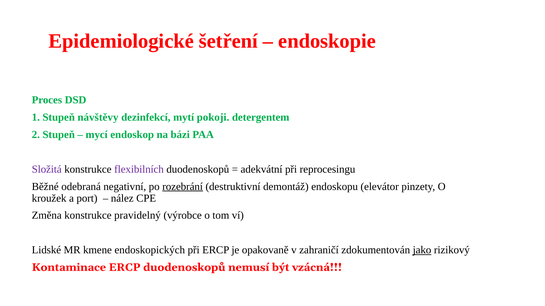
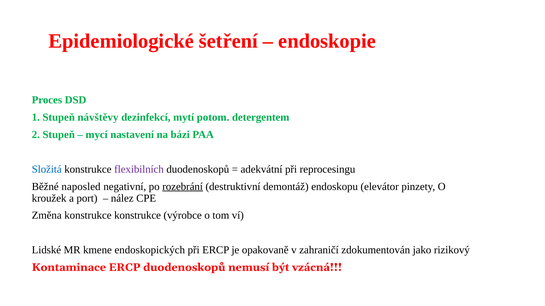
pokoji: pokoji -> potom (213, 118)
endoskop: endoskop -> nastavení (132, 135)
Složitá colour: purple -> blue (47, 169)
odebraná: odebraná -> naposled (81, 187)
konstrukce pravidelný: pravidelný -> konstrukce (138, 216)
jako underline: present -> none (422, 250)
